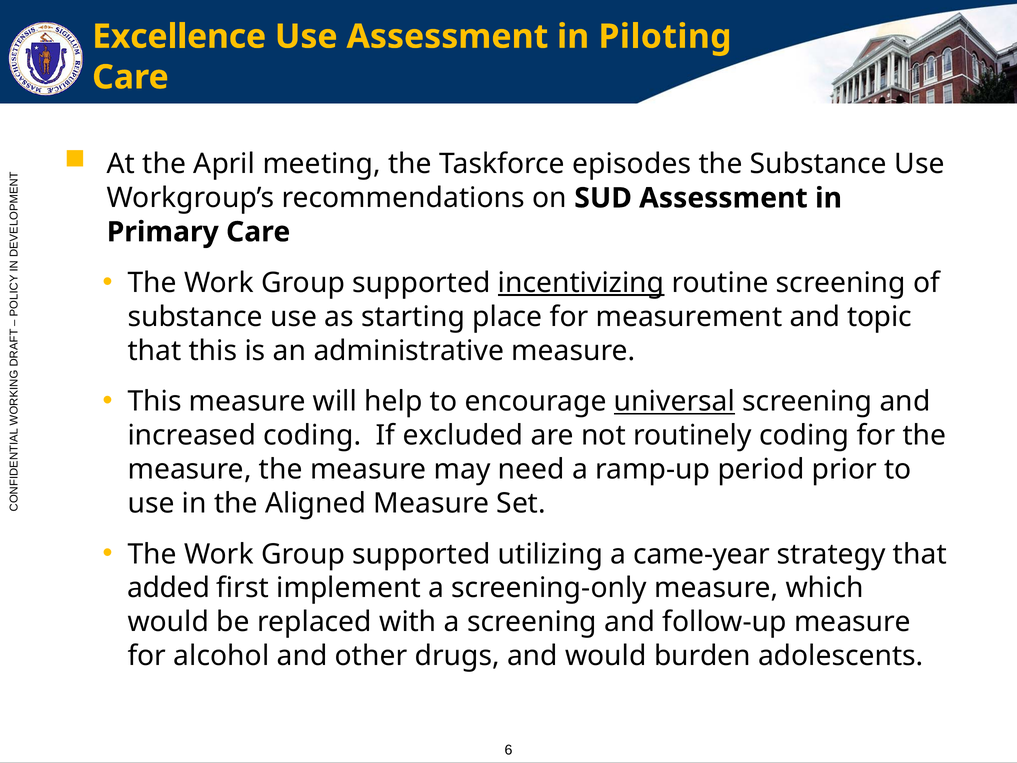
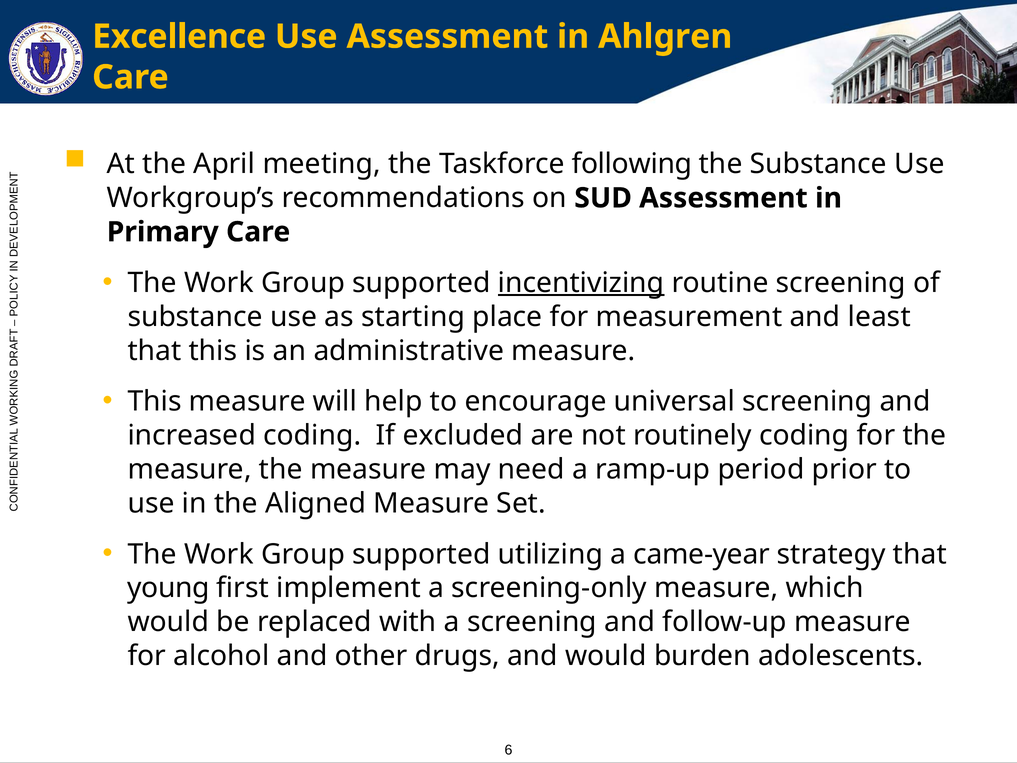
Piloting: Piloting -> Ahlgren (665, 37)
episodes: episodes -> following (632, 164)
topic: topic -> least (879, 317)
universal underline: present -> none (674, 401)
added: added -> young (169, 588)
